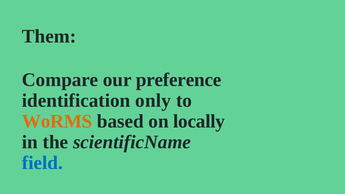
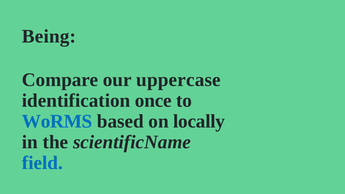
Them: Them -> Being (49, 36)
preference: preference -> uppercase (178, 80)
only: only -> once (153, 101)
WoRMS colour: orange -> blue (57, 121)
